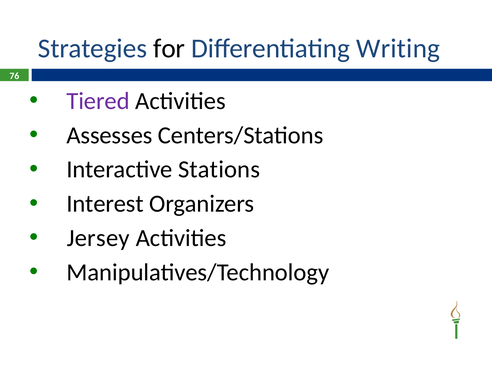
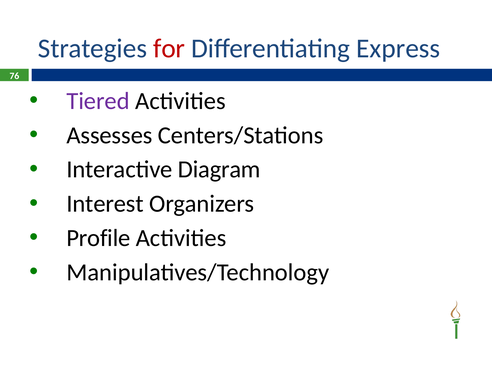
for colour: black -> red (169, 49)
Writing: Writing -> Express (398, 49)
Stations: Stations -> Diagram (219, 170)
Jersey: Jersey -> Profile (98, 238)
